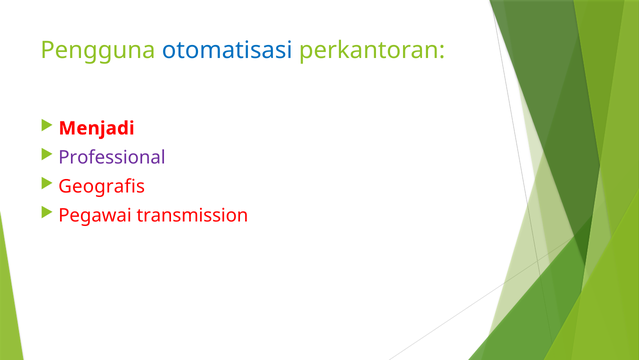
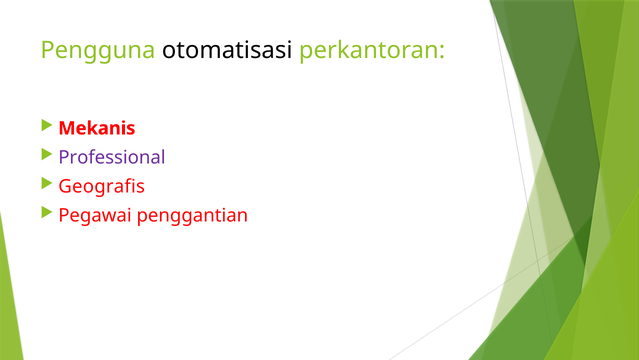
otomatisasi colour: blue -> black (227, 50)
Menjadi: Menjadi -> Mekanis (97, 128)
transmission: transmission -> penggantian (192, 215)
